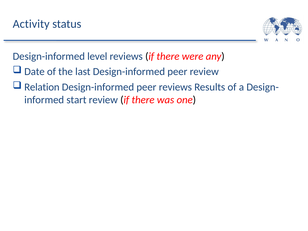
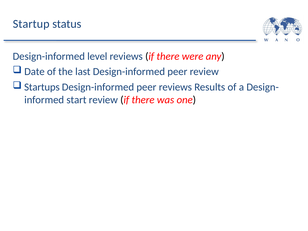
Activity: Activity -> Startup (31, 24)
Relation: Relation -> Startups (42, 87)
